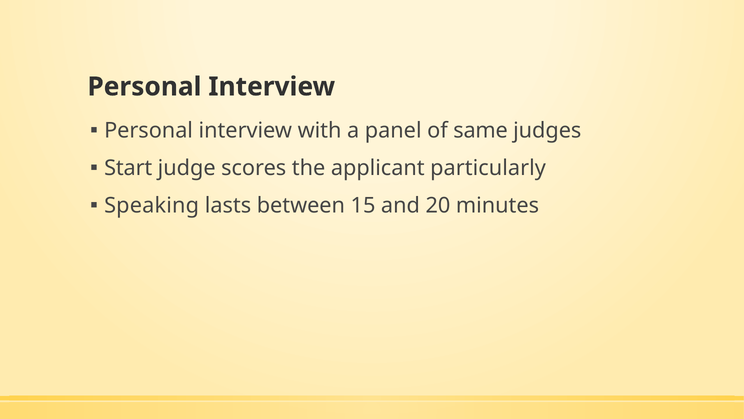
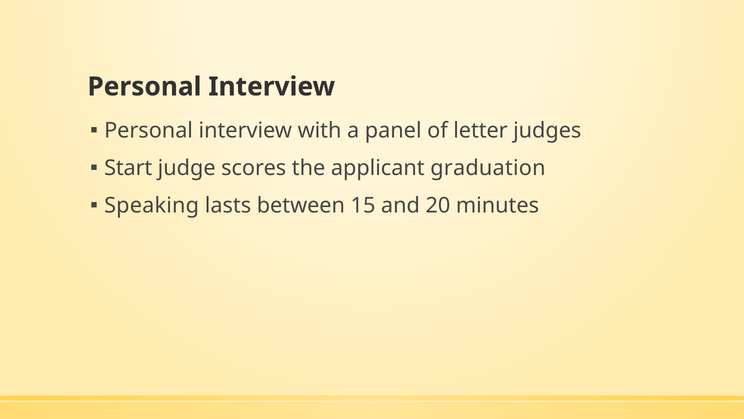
same: same -> letter (480, 130)
particularly: particularly -> graduation (488, 168)
